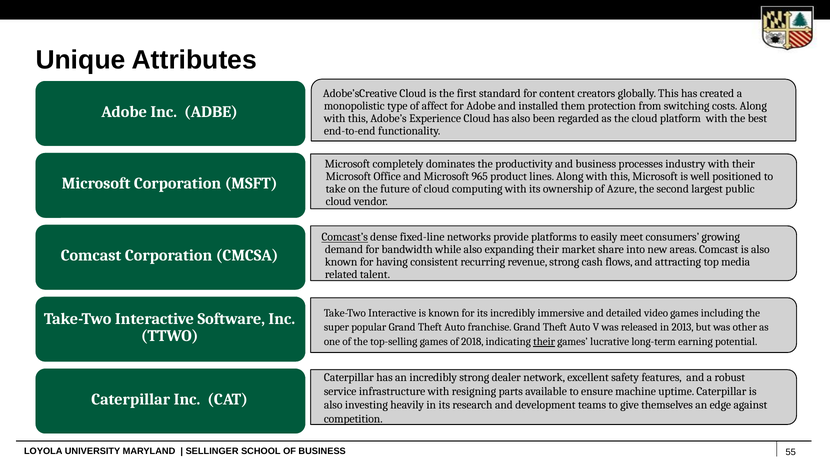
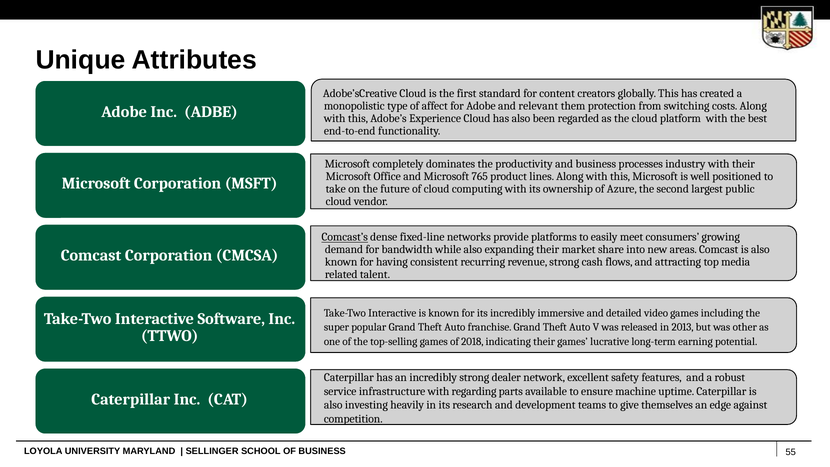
installed: installed -> relevant (538, 106)
965: 965 -> 765 (480, 176)
their underline: present -> none (544, 342)
resigning: resigning -> regarding (474, 391)
